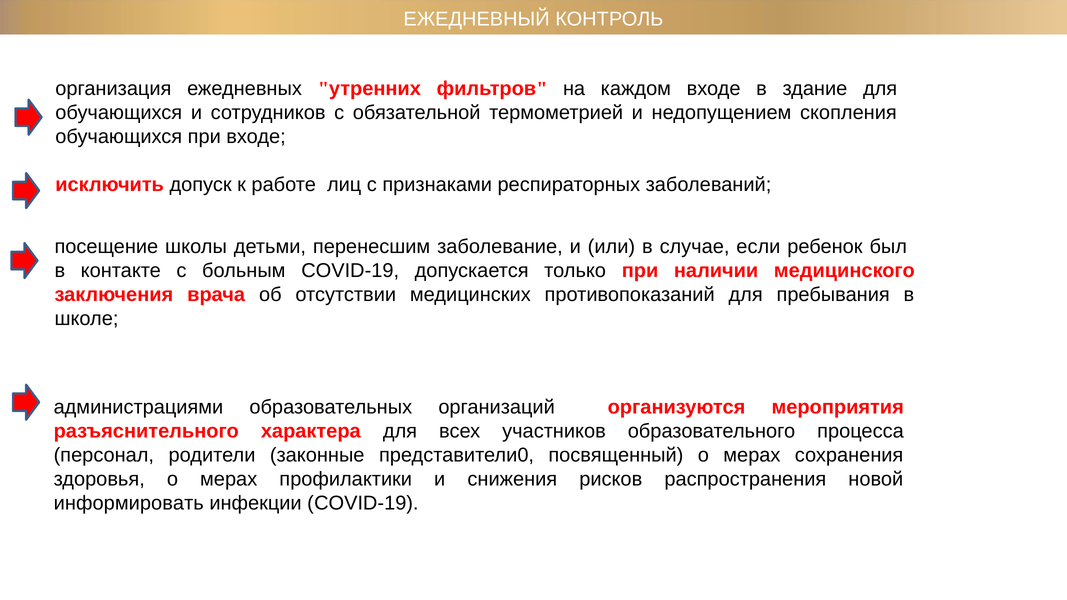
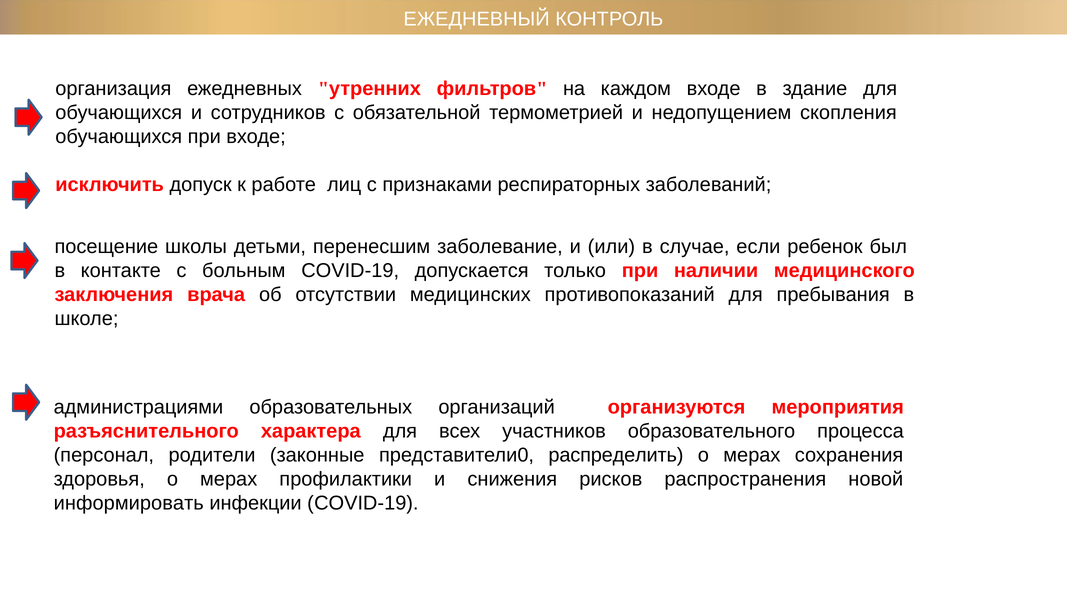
посвященный: посвященный -> распределить (616, 455)
